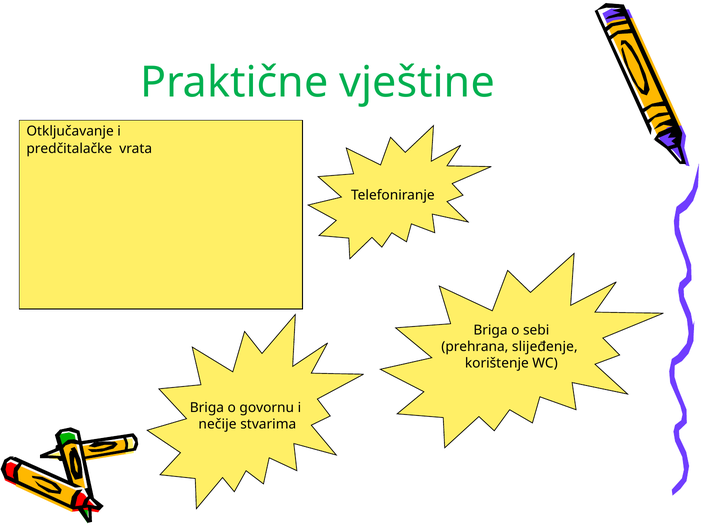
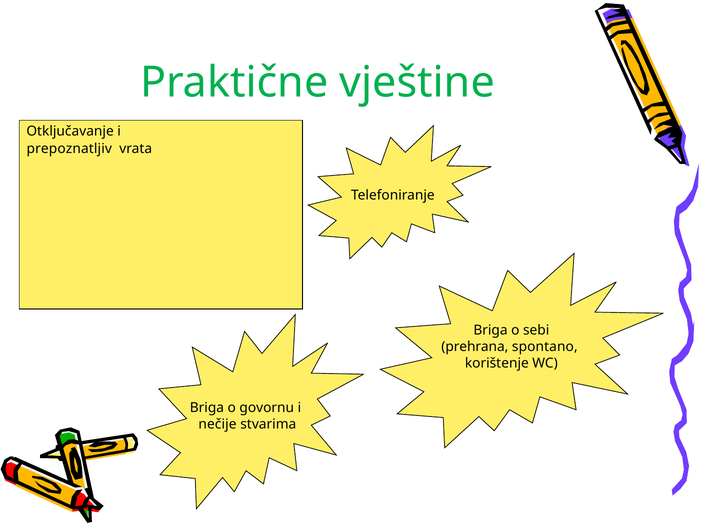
predčitalačke: predčitalačke -> prepoznatljiv (69, 148)
slijeđenje: slijeđenje -> spontano (545, 346)
